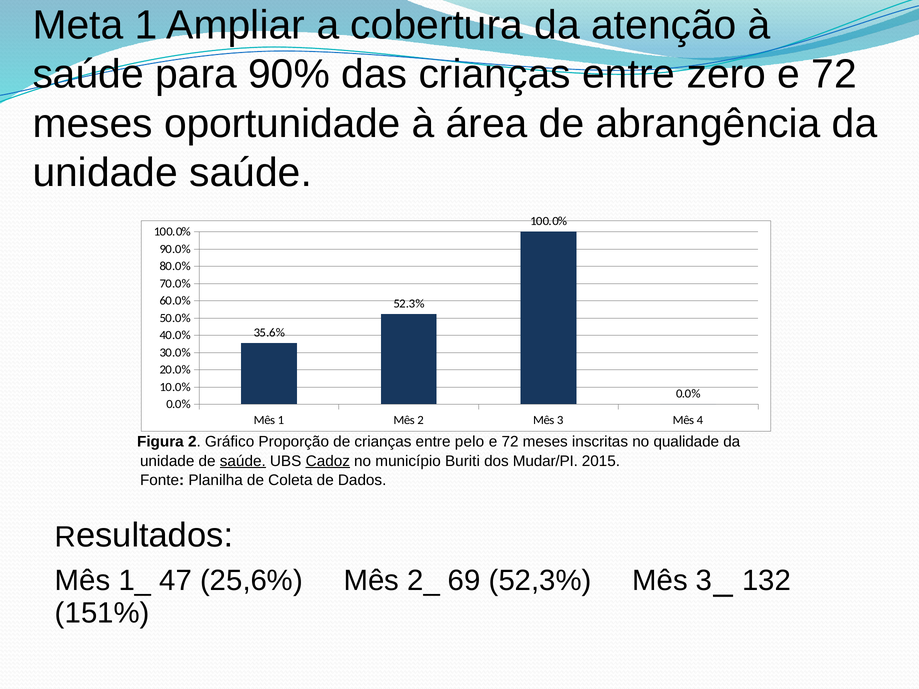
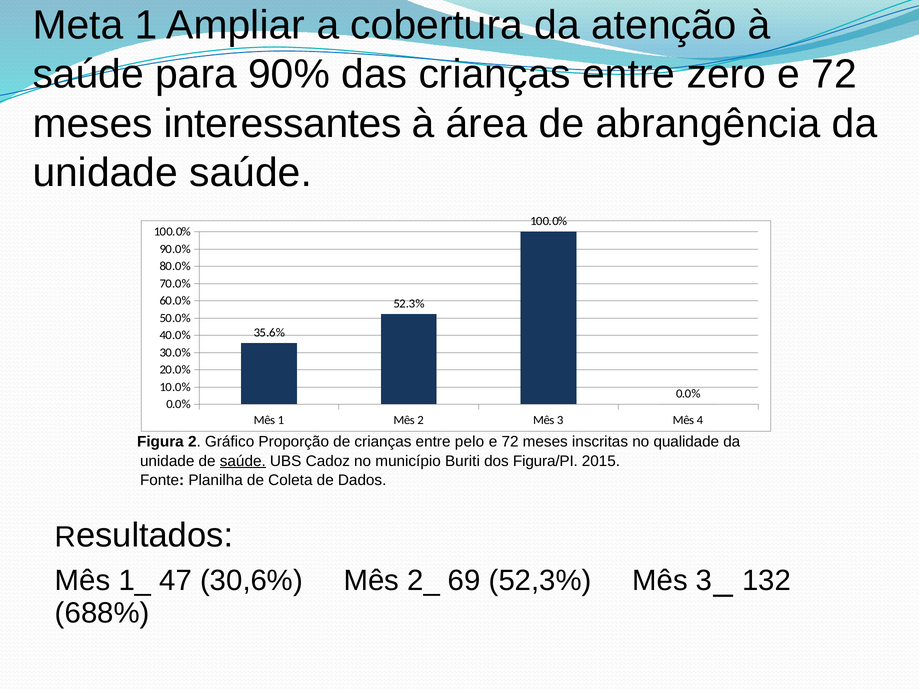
oportunidade: oportunidade -> interessantes (282, 124)
Cadoz underline: present -> none (328, 461)
Mudar/PI: Mudar/PI -> Figura/PI (545, 461)
25,6%: 25,6% -> 30,6% (251, 581)
151%: 151% -> 688% (102, 613)
